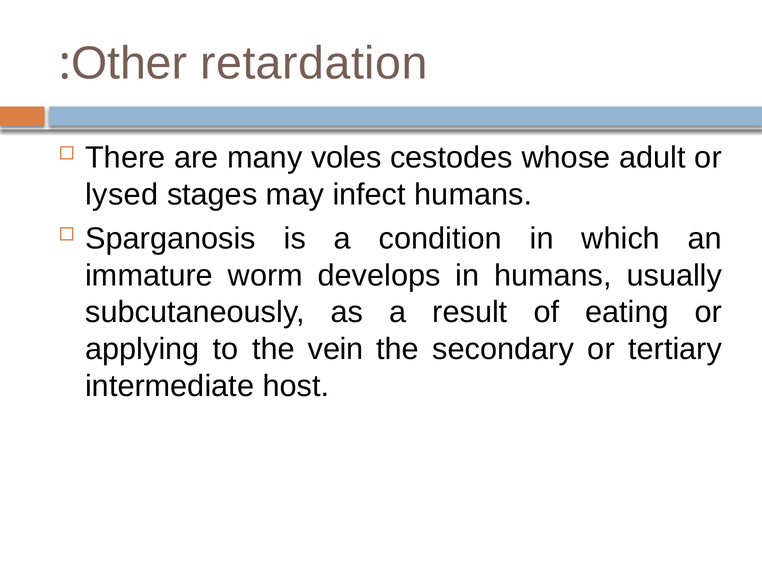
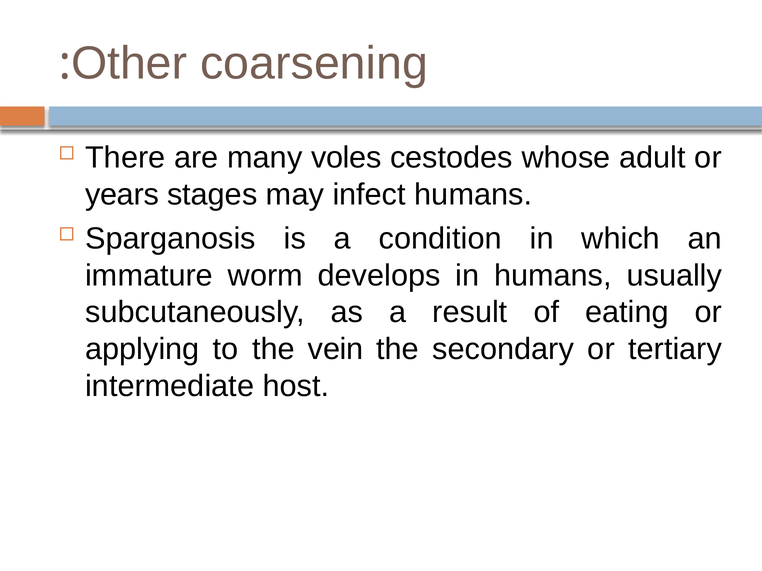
retardation: retardation -> coarsening (314, 64)
lysed: lysed -> years (122, 195)
